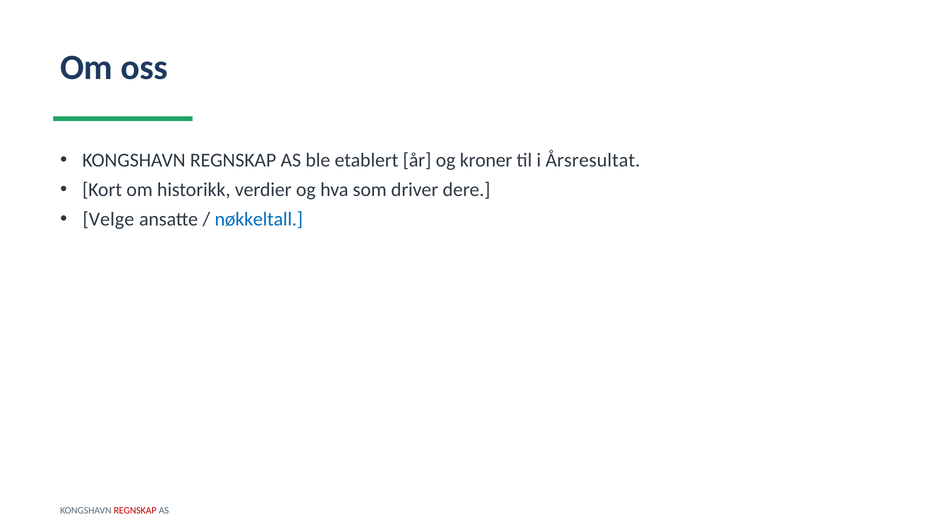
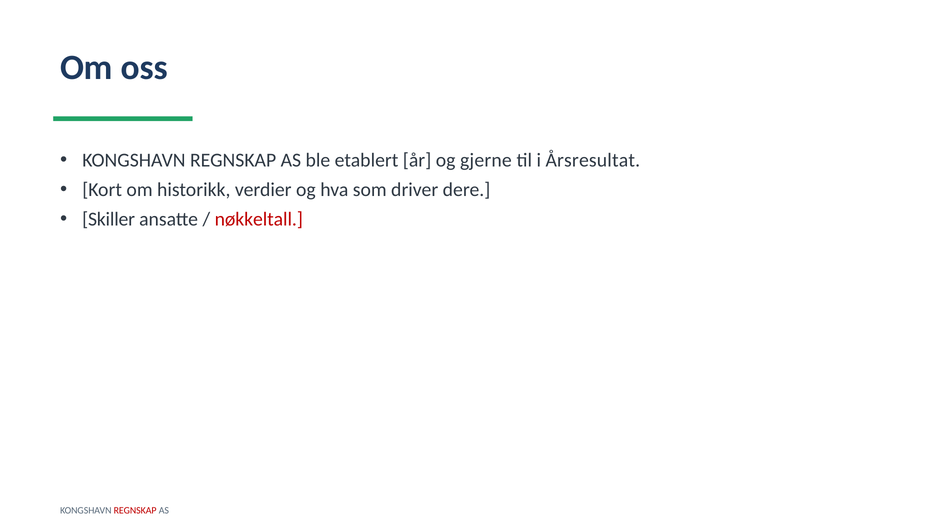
kroner: kroner -> gjerne (486, 160)
Velge: Velge -> Skiller (109, 219)
nøkkeltall colour: blue -> red (259, 219)
